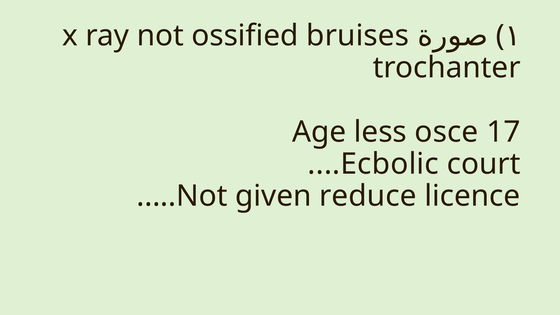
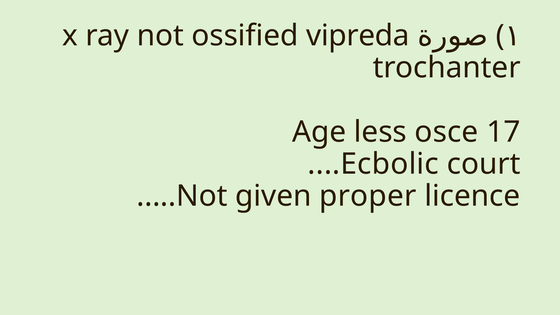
bruises: bruises -> vipreda (358, 36)
reduce: reduce -> proper (368, 196)
